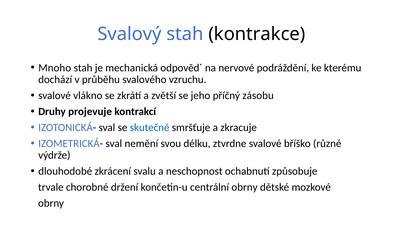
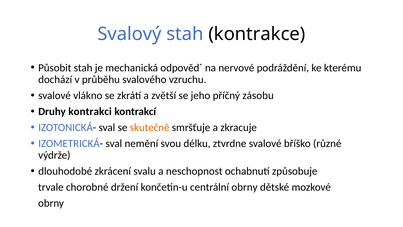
Mnoho: Mnoho -> Působit (55, 68)
projevuje: projevuje -> kontrakci (90, 111)
skutečně colour: blue -> orange (150, 127)
